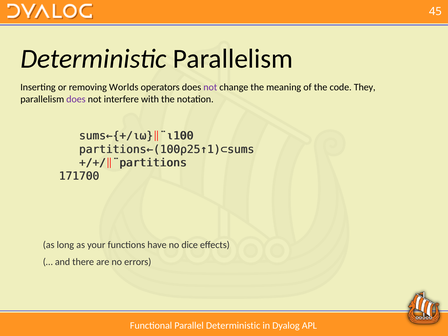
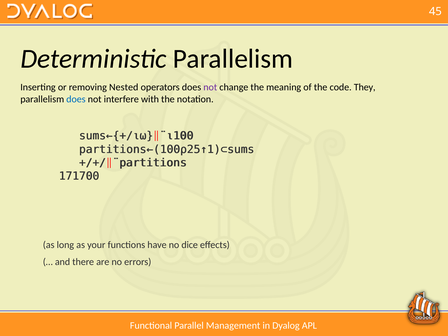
Worlds: Worlds -> Nested (124, 87)
does colour: purple -> blue (76, 99)
Parallel Deterministic: Deterministic -> Management (233, 326)
